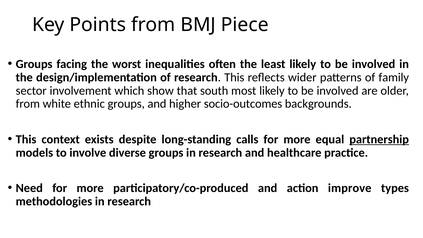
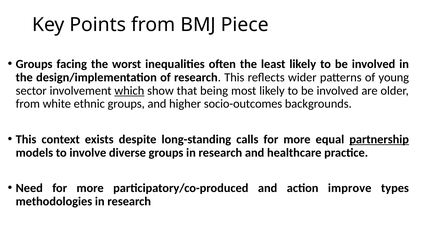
family: family -> young (394, 77)
which underline: none -> present (129, 91)
south: south -> being (214, 91)
